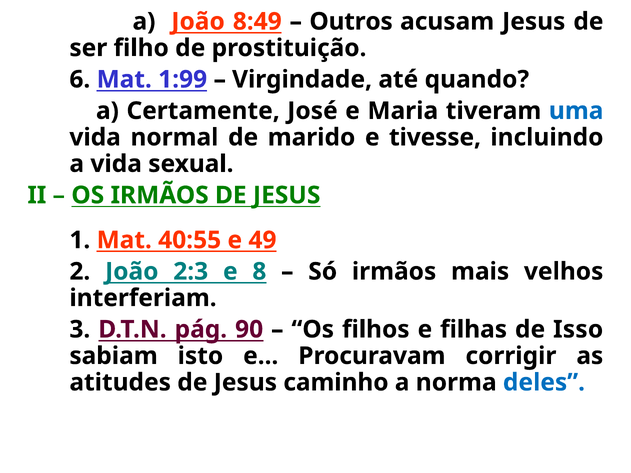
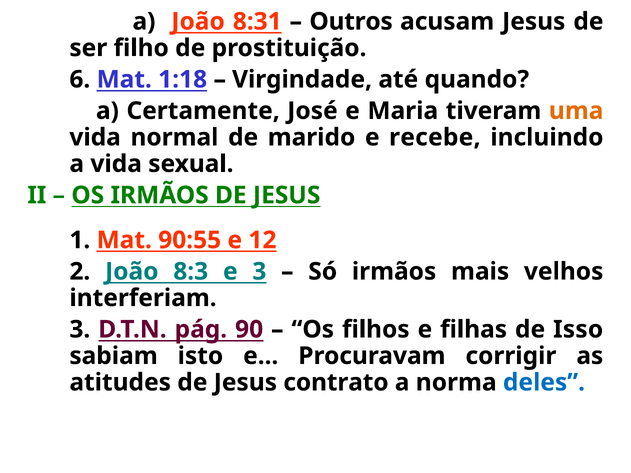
8:49: 8:49 -> 8:31 (257, 22)
1:99: 1:99 -> 1:18 (183, 79)
uma colour: blue -> orange (576, 111)
tivesse: tivesse -> recebe (435, 137)
40:55: 40:55 -> 90:55 (190, 240)
49: 49 -> 12 (262, 240)
2:3: 2:3 -> 8:3 (191, 272)
e 8: 8 -> 3 (259, 272)
caminho: caminho -> contrato (336, 383)
